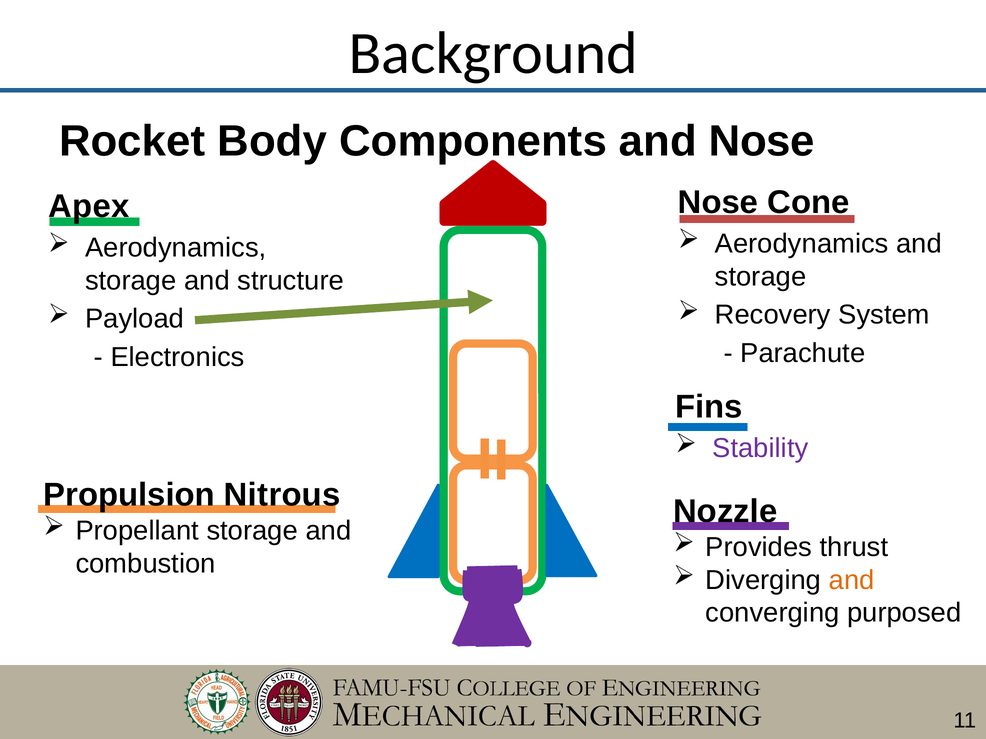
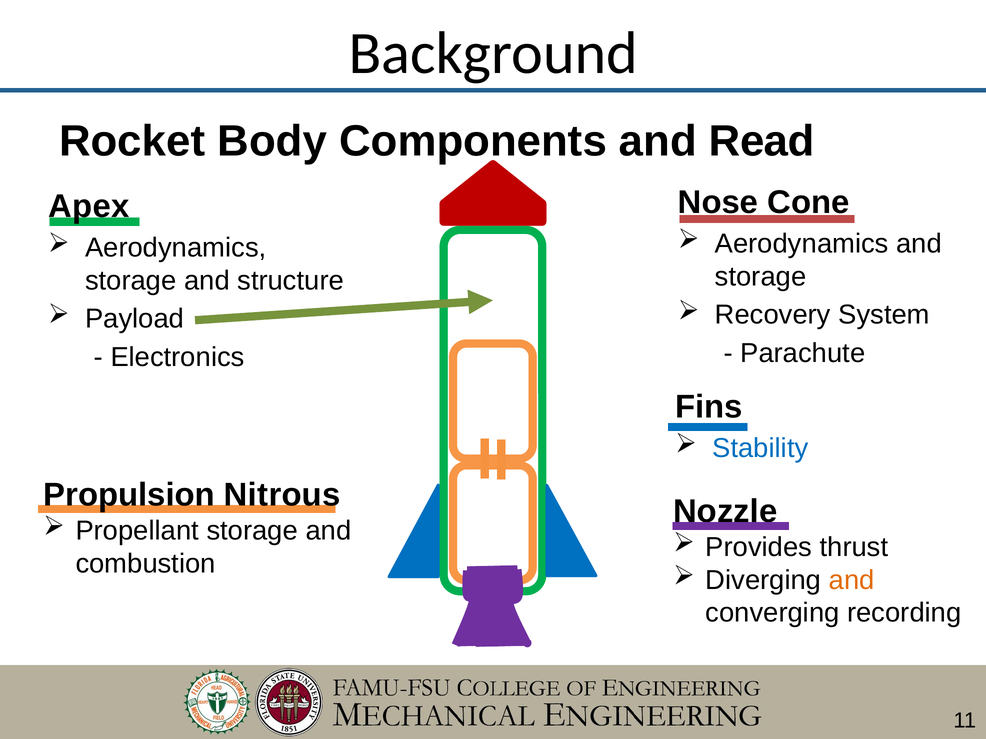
and Nose: Nose -> Read (762, 141)
Stability colour: purple -> blue (760, 448)
purposed: purposed -> recording (904, 613)
